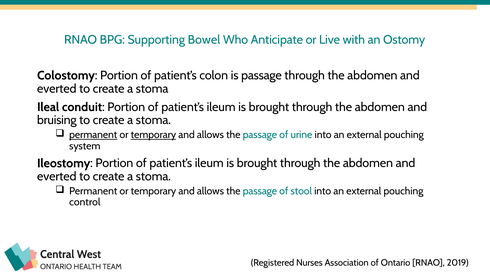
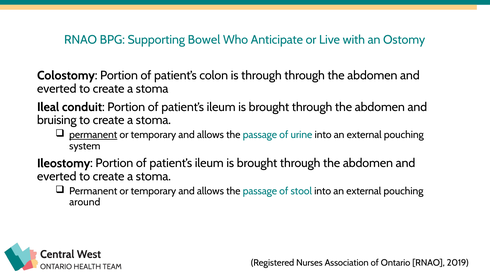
is passage: passage -> through (261, 75)
temporary underline: present -> none (153, 135)
control: control -> around (85, 202)
